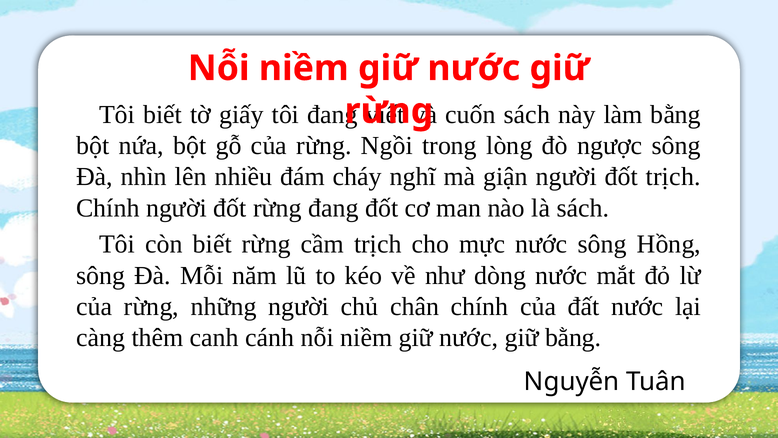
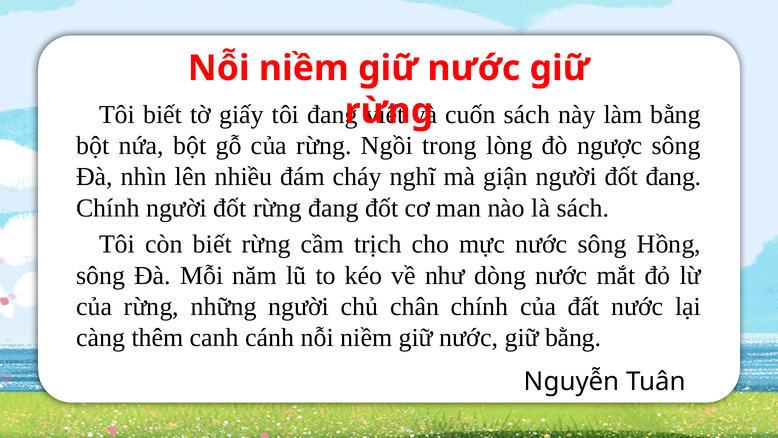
đốt trịch: trịch -> đang (673, 177)
